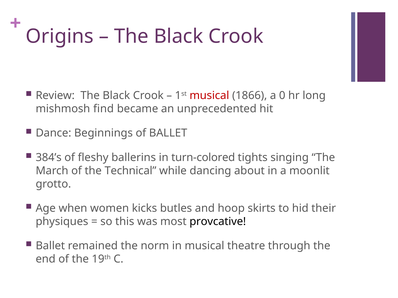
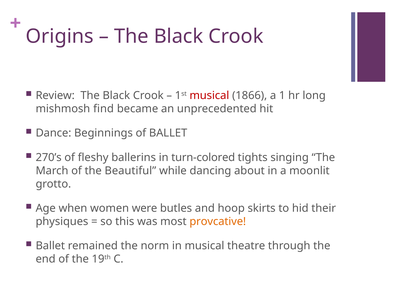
0: 0 -> 1 (282, 96)
384’s: 384’s -> 270’s (49, 158)
Technical: Technical -> Beautiful (130, 171)
kicks: kicks -> were (145, 209)
provcative colour: black -> orange (218, 222)
